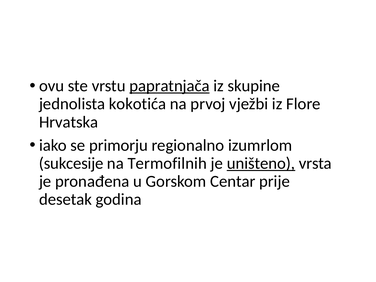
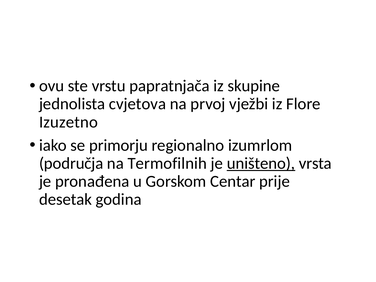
papratnjača underline: present -> none (170, 86)
kokotića: kokotića -> cvjetova (137, 104)
Hrvatska: Hrvatska -> Izuzetno (68, 122)
sukcesije: sukcesije -> područja (71, 163)
